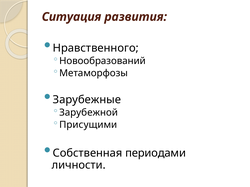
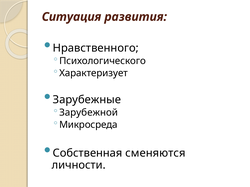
Новообразований: Новообразований -> Психологического (103, 61)
Метаморфозы: Метаморфозы -> Характеризует (94, 73)
Присущими: Присущими -> Микросреда (88, 125)
периодами: периодами -> сменяются (155, 153)
